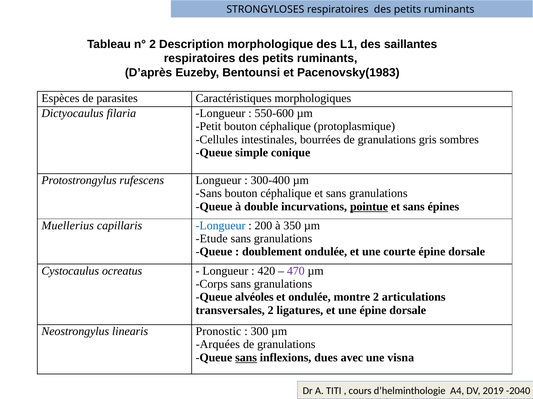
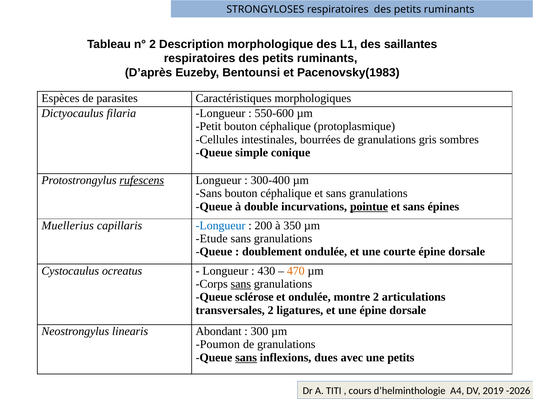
rufescens underline: none -> present (142, 181)
420: 420 -> 430 (266, 271)
470 colour: purple -> orange (296, 271)
sans underline: none -> present (241, 284)
alvéoles: alvéoles -> sclérose (254, 298)
Pronostic: Pronostic -> Abondant (219, 332)
Arquées: Arquées -> Poumon (218, 345)
une visna: visna -> petits (401, 358)
-2040: -2040 -> -2026 (518, 391)
